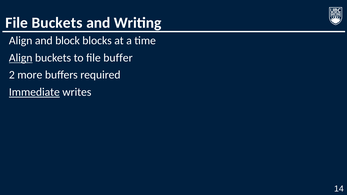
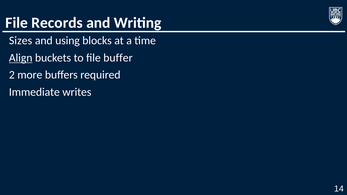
File Buckets: Buckets -> Records (57, 23)
Align: Align -> Sizes (21, 41)
block: block -> using (68, 41)
Immediate underline: present -> none (34, 92)
